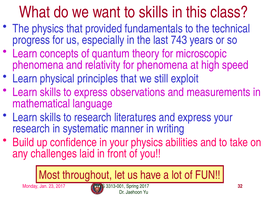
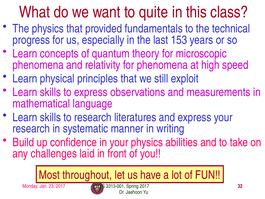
to skills: skills -> quite (154, 12)
743: 743 -> 153 (179, 40)
